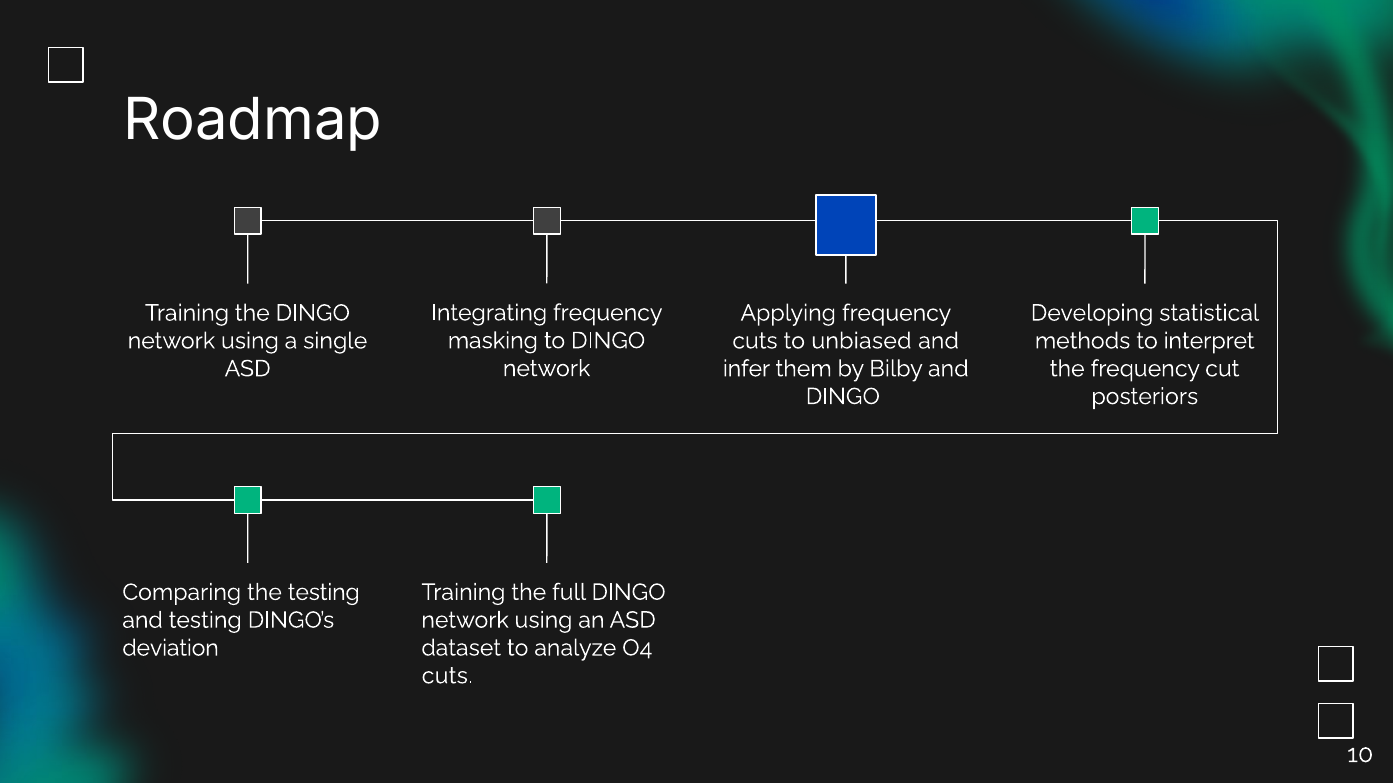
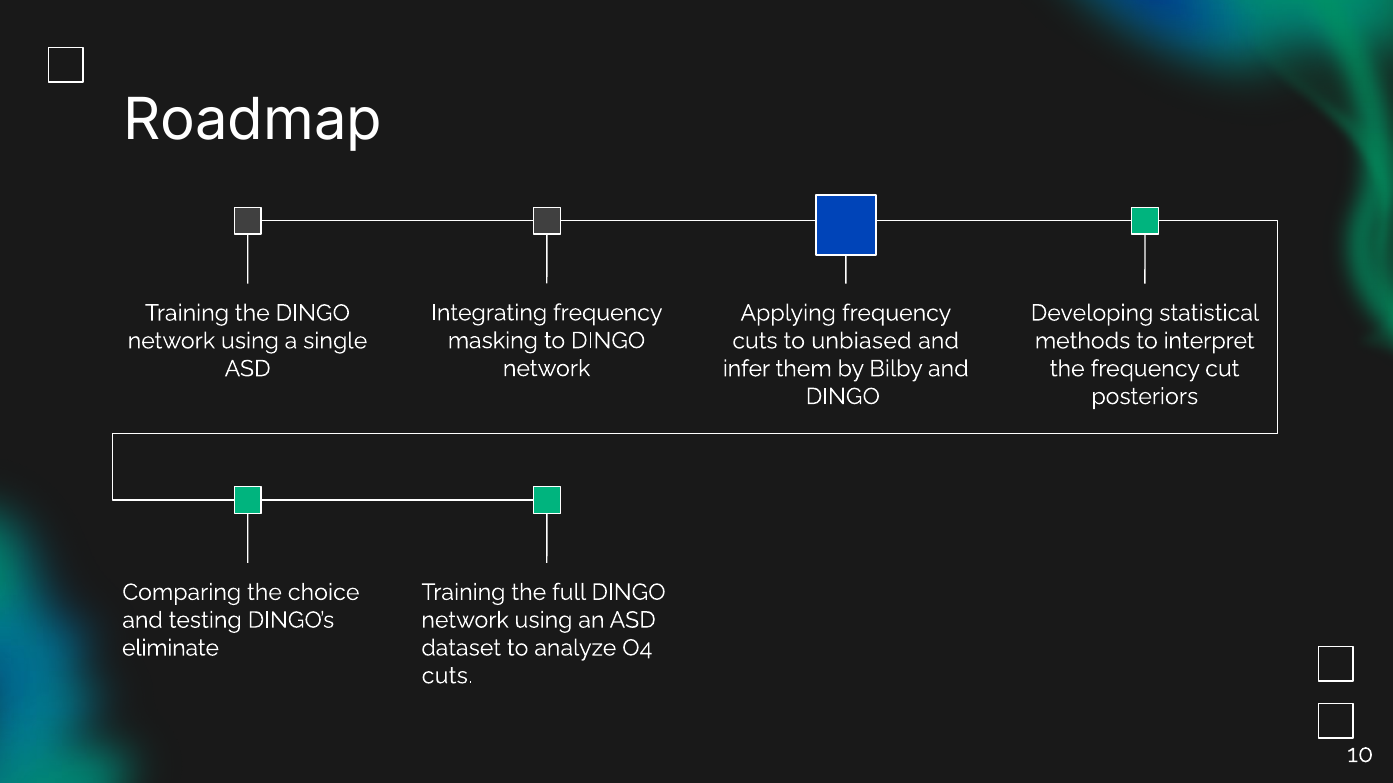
the testing: testing -> choice (324, 593)
deviation: deviation -> eliminate (171, 648)
